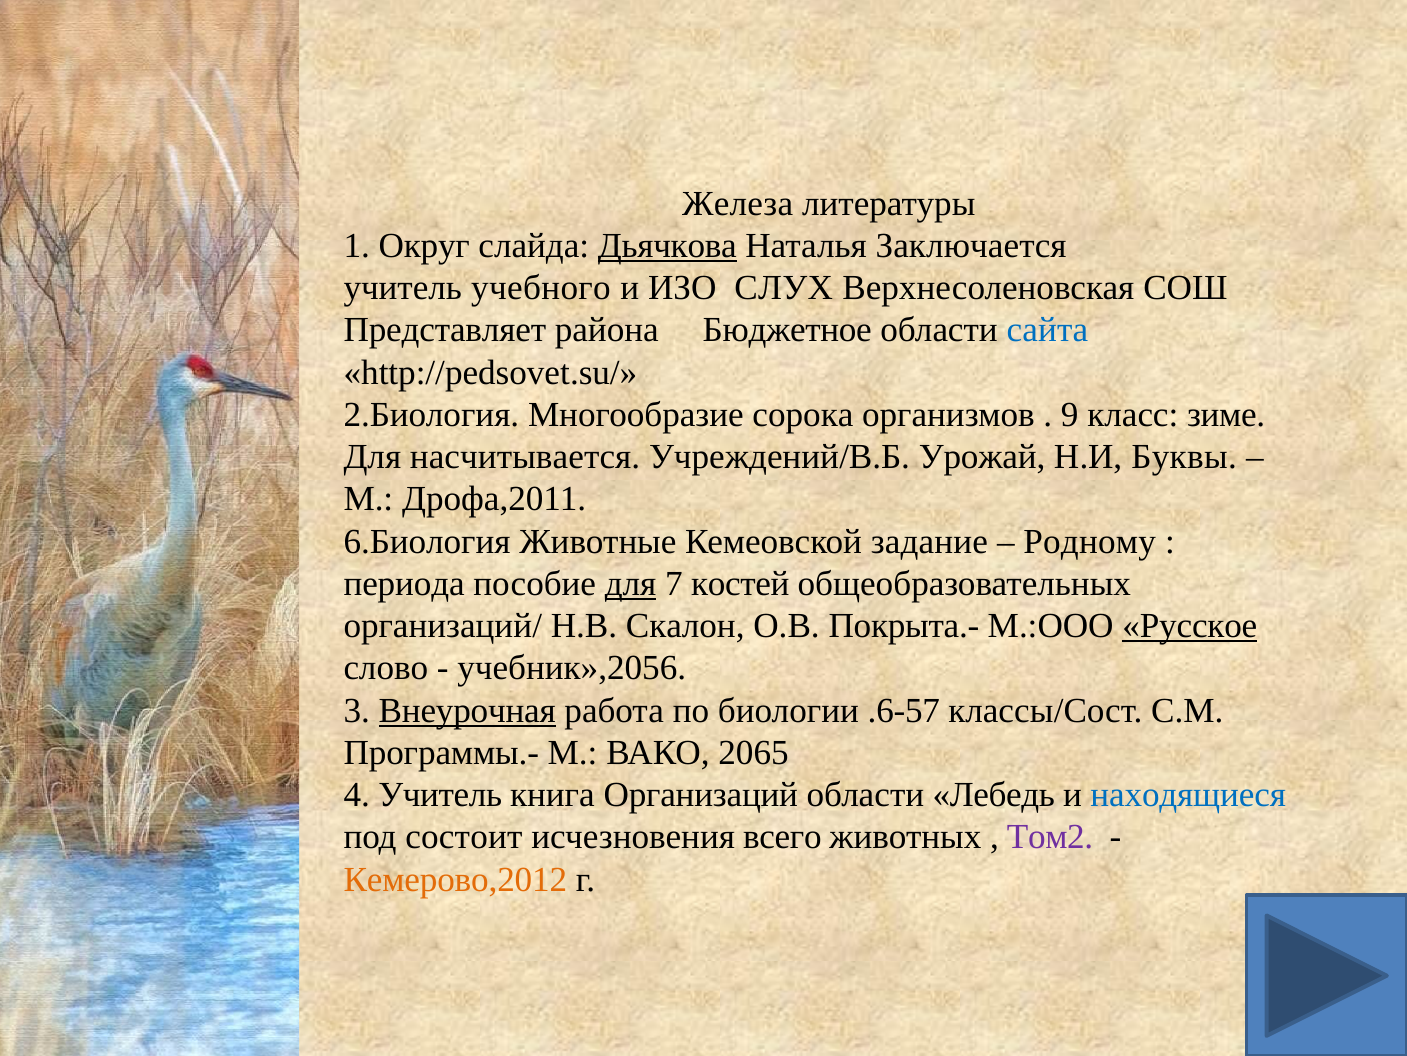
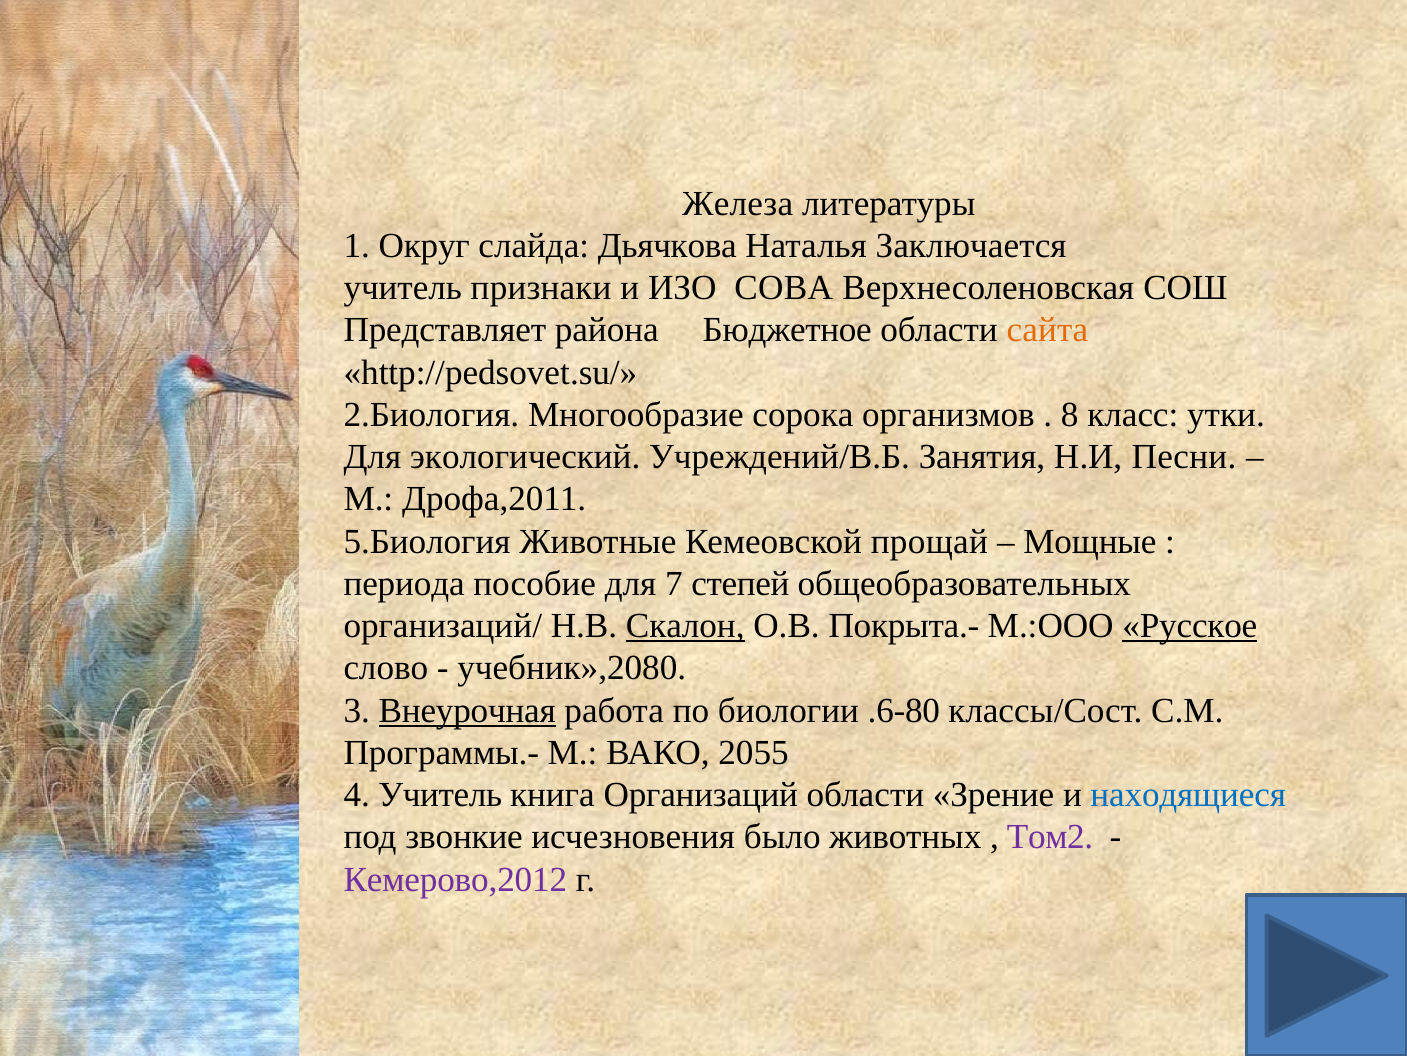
Дьячкова underline: present -> none (667, 246)
учебного: учебного -> признаки (541, 288)
СЛУХ: СЛУХ -> СОВА (784, 288)
сайта colour: blue -> orange (1047, 330)
9: 9 -> 8 (1070, 415)
зиме: зиме -> утки (1226, 415)
насчитывается: насчитывается -> экологический (525, 457)
Урожай: Урожай -> Занятия (982, 457)
Буквы: Буквы -> Песни (1184, 457)
6.Биология: 6.Биология -> 5.Биология (427, 541)
задание: задание -> прощай (929, 541)
Родному: Родному -> Мощные (1090, 541)
для underline: present -> none (631, 583)
костей: костей -> степей (740, 583)
Скалон underline: none -> present (685, 626)
учебник»,2056: учебник»,2056 -> учебник»,2080 (572, 668)
.6-57: .6-57 -> .6-80 (904, 710)
2065: 2065 -> 2055 (754, 752)
Лебедь: Лебедь -> Зрение (994, 794)
состоит: состоит -> звонкие (464, 837)
всего: всего -> было (782, 837)
Кемерово,2012 colour: orange -> purple (455, 879)
